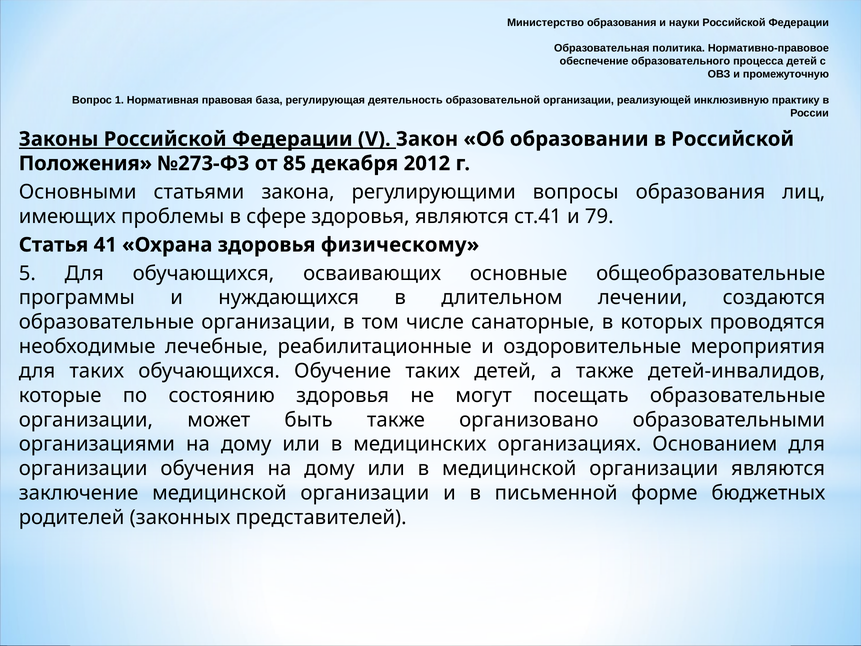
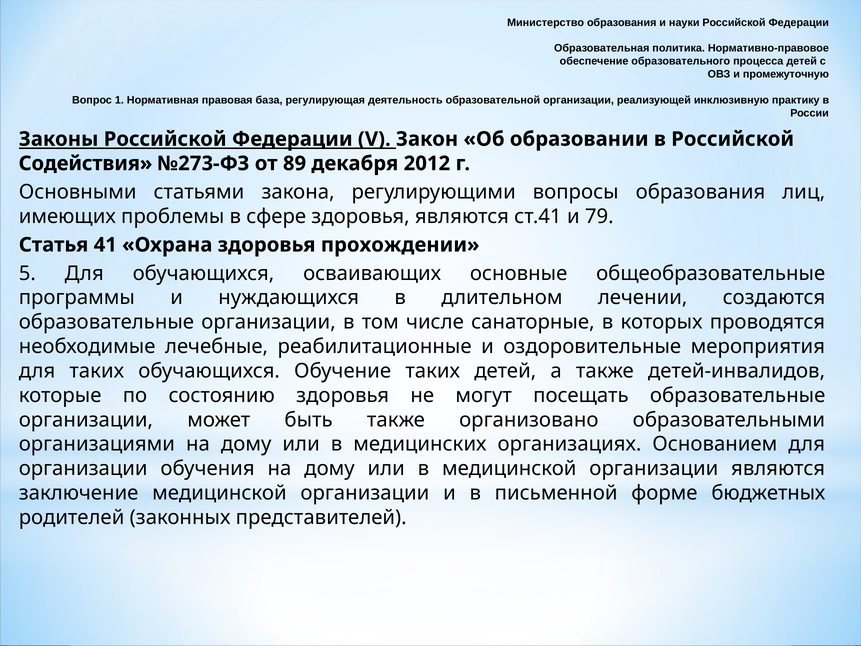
Положения: Положения -> Содействия (85, 163)
85: 85 -> 89 (295, 163)
физическому: физическому -> прохождении (400, 245)
